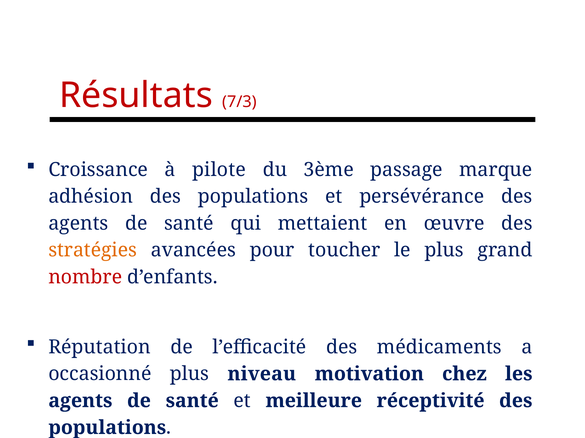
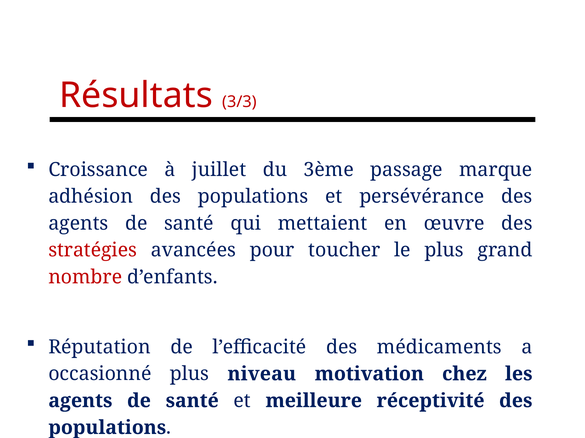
7/3: 7/3 -> 3/3 (240, 102)
pilote: pilote -> juillet (219, 170)
stratégies colour: orange -> red (93, 251)
